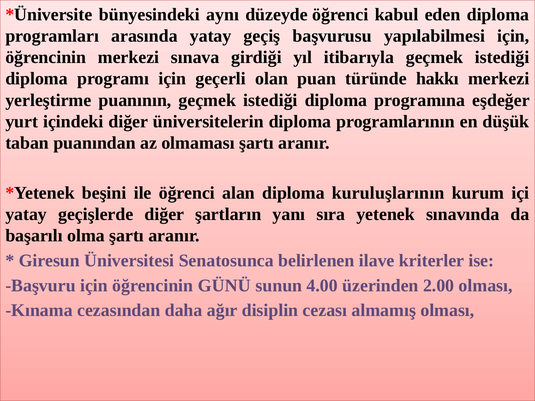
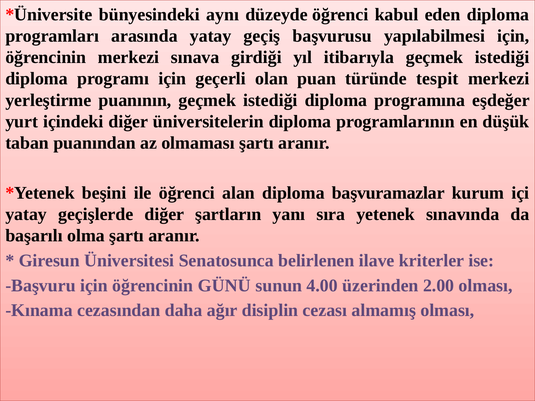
hakkı: hakkı -> tespit (437, 79)
kuruluşlarının: kuruluşlarının -> başvuramazlar (388, 193)
